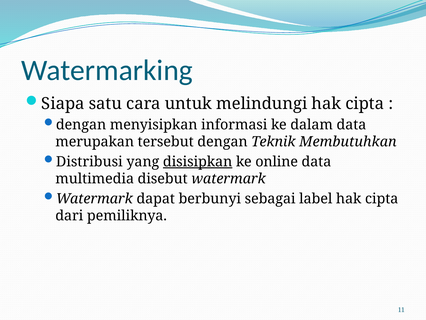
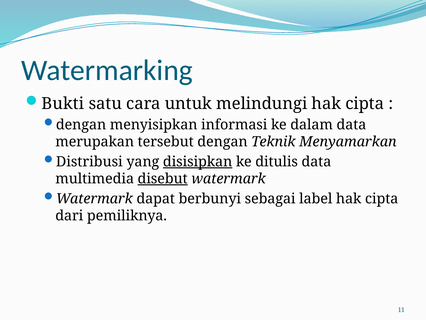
Siapa: Siapa -> Bukti (63, 103)
Membutuhkan: Membutuhkan -> Menyamarkan (348, 142)
online: online -> ditulis (277, 161)
disebut underline: none -> present (163, 178)
